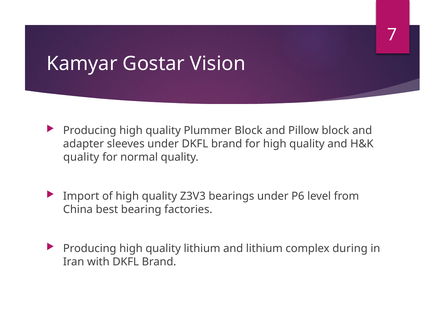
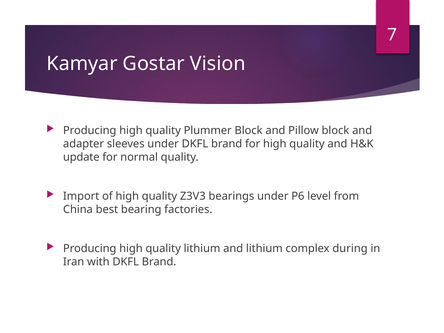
quality: quality -> update (81, 157)
